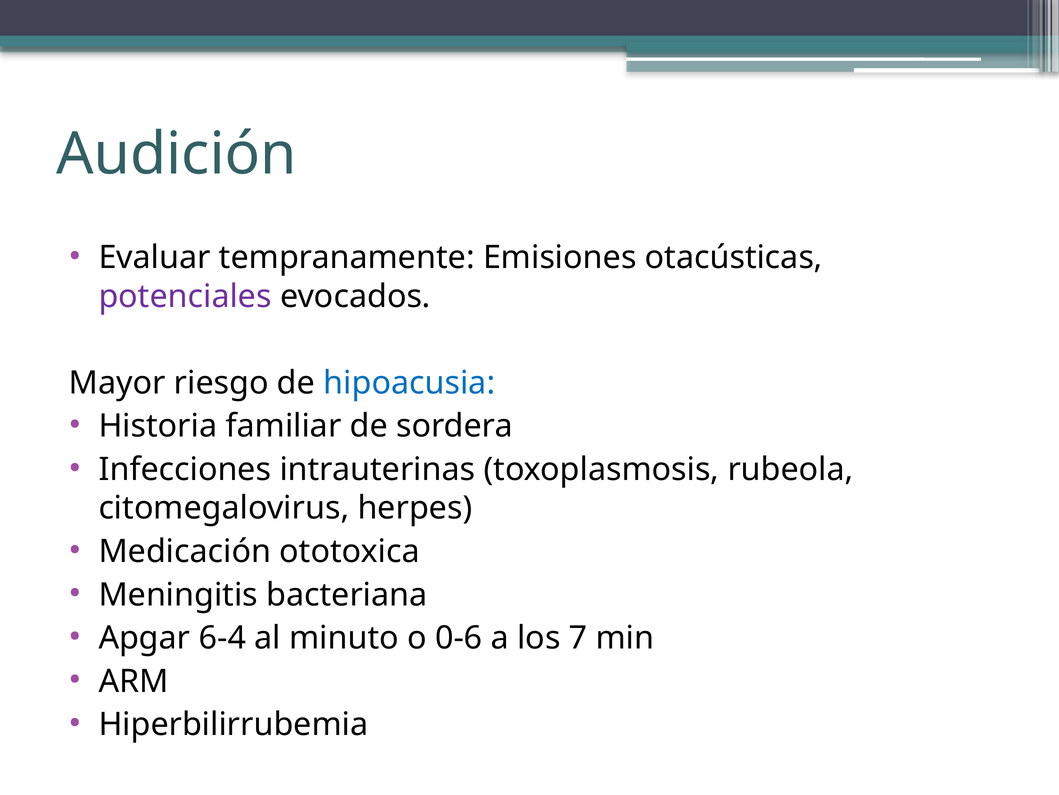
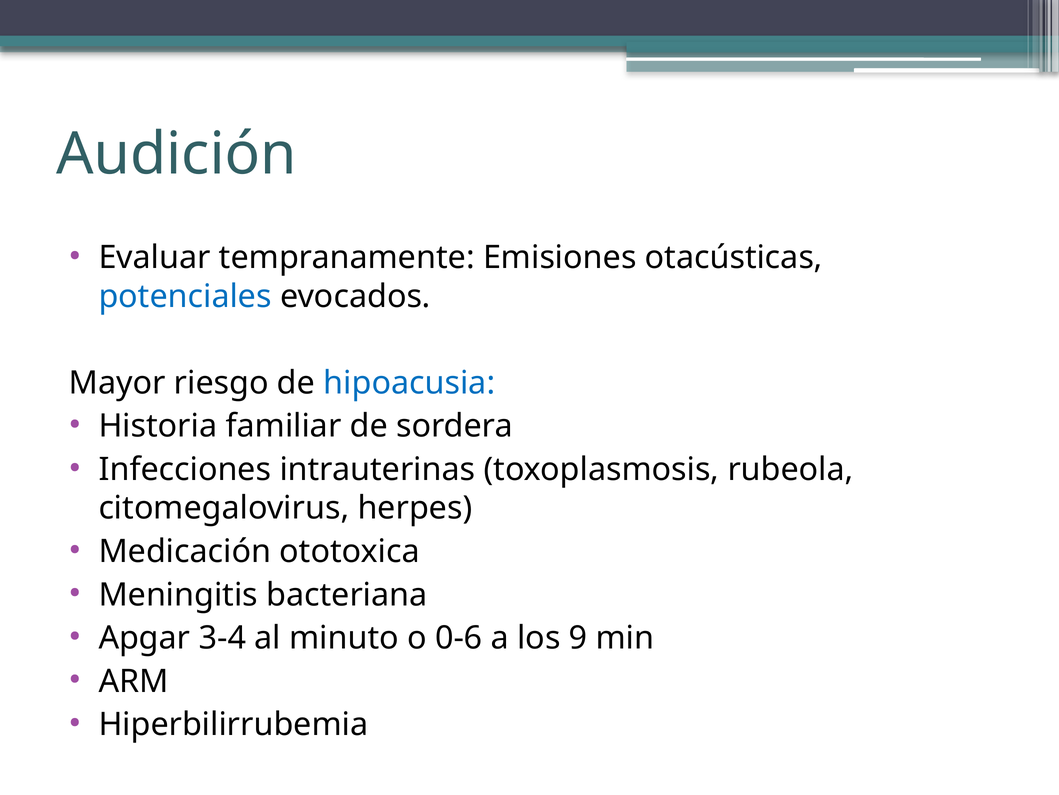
potenciales colour: purple -> blue (185, 296)
6-4: 6-4 -> 3-4 (222, 638)
7: 7 -> 9 (578, 638)
